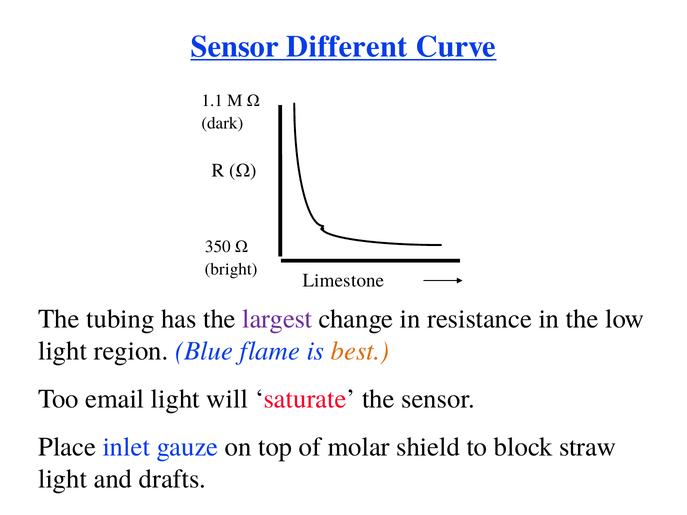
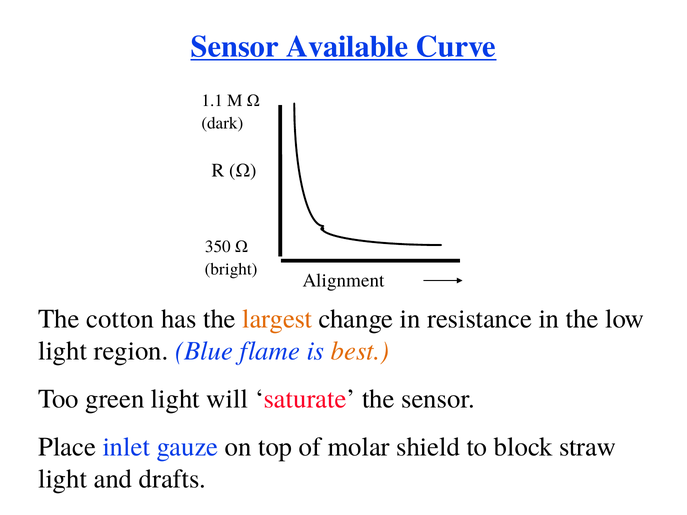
Different: Different -> Available (347, 47)
Limestone: Limestone -> Alignment (344, 281)
tubing: tubing -> cotton (120, 319)
largest colour: purple -> orange (277, 319)
email: email -> green (115, 399)
